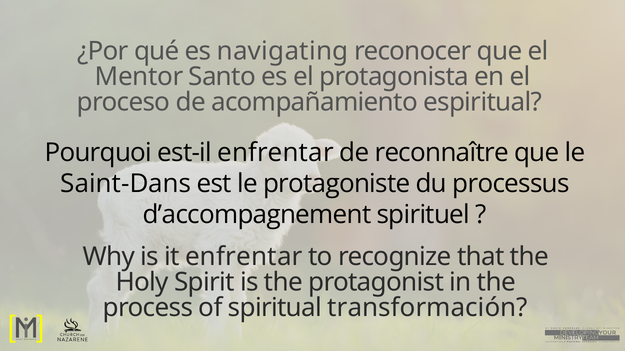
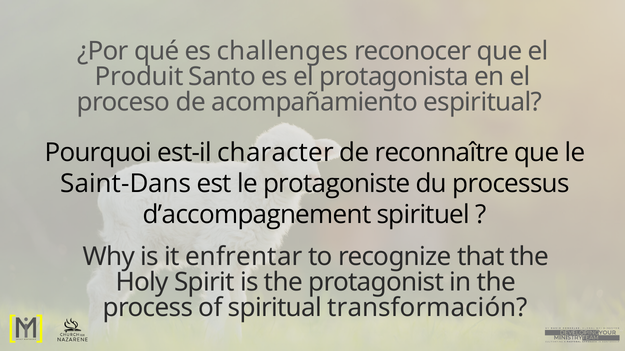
navigating: navigating -> challenges (283, 51)
Mentor: Mentor -> Produit (139, 77)
est-il enfrentar: enfrentar -> character (275, 153)
